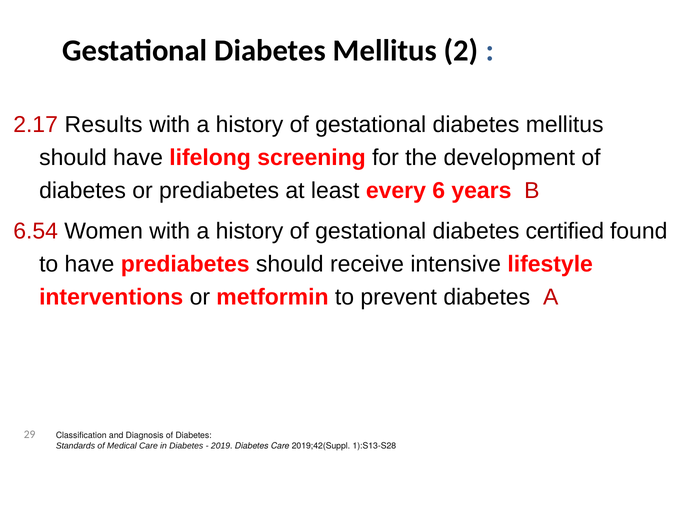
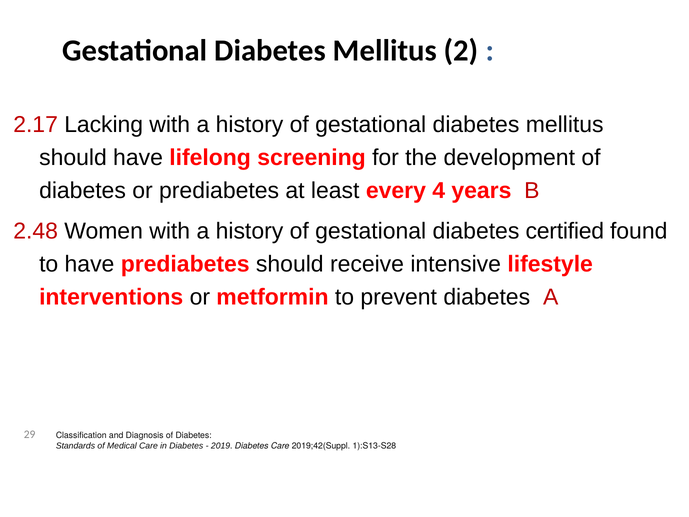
Results: Results -> Lacking (104, 124)
6: 6 -> 4 (439, 191)
6.54: 6.54 -> 2.48 (36, 231)
